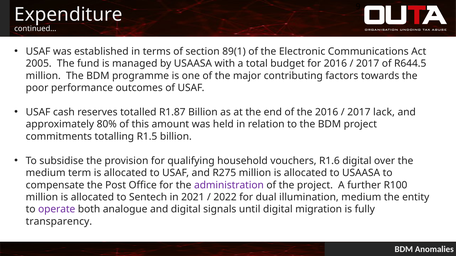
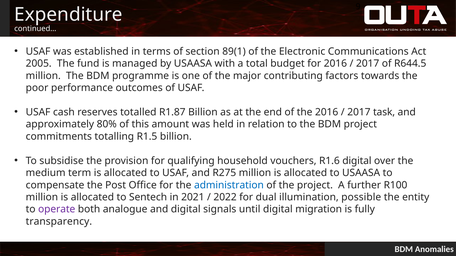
lack: lack -> task (384, 112)
administration colour: purple -> blue (229, 185)
illumination medium: medium -> possible (361, 198)
